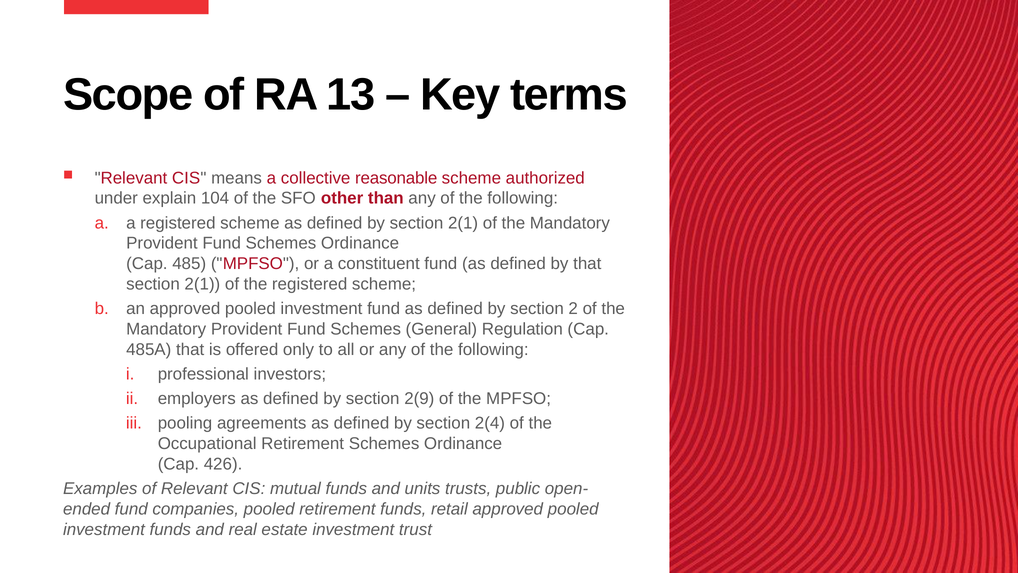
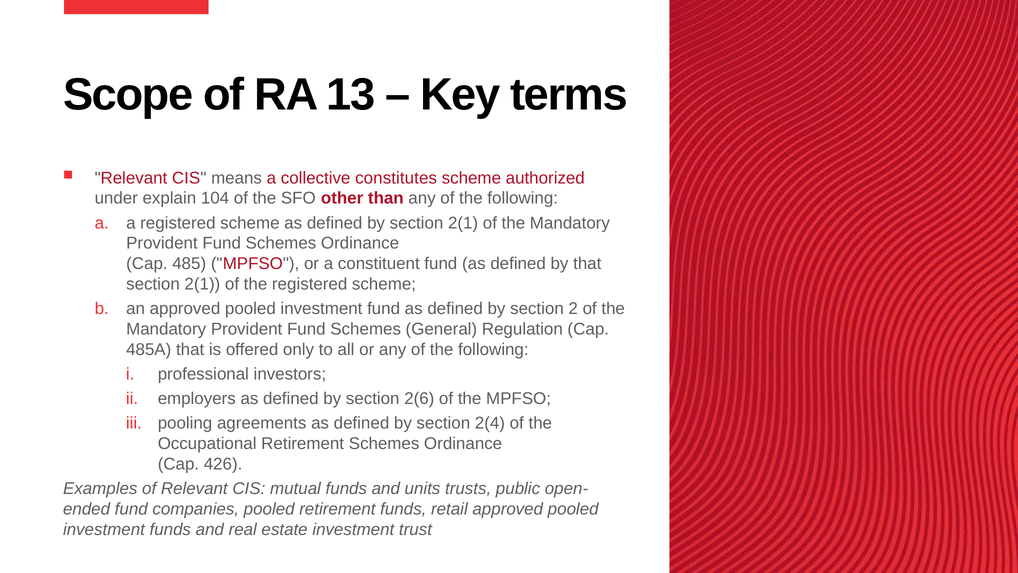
reasonable: reasonable -> constitutes (396, 178)
2(9: 2(9 -> 2(6 (419, 398)
